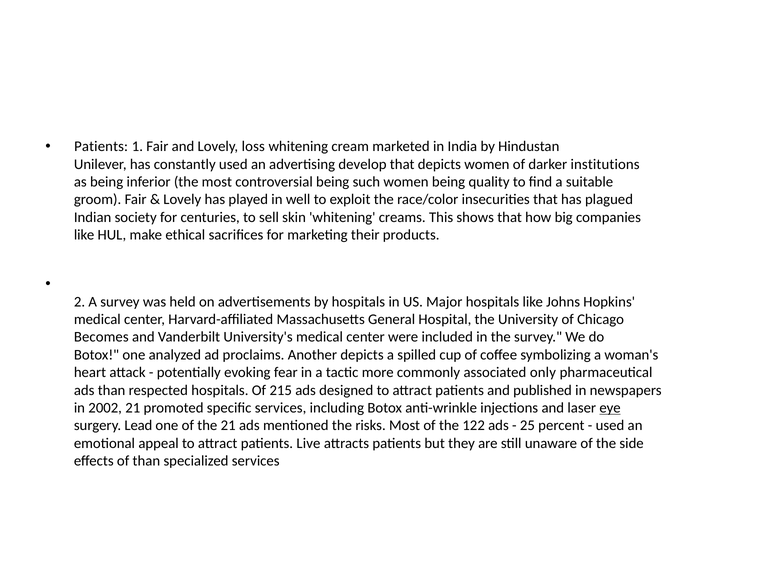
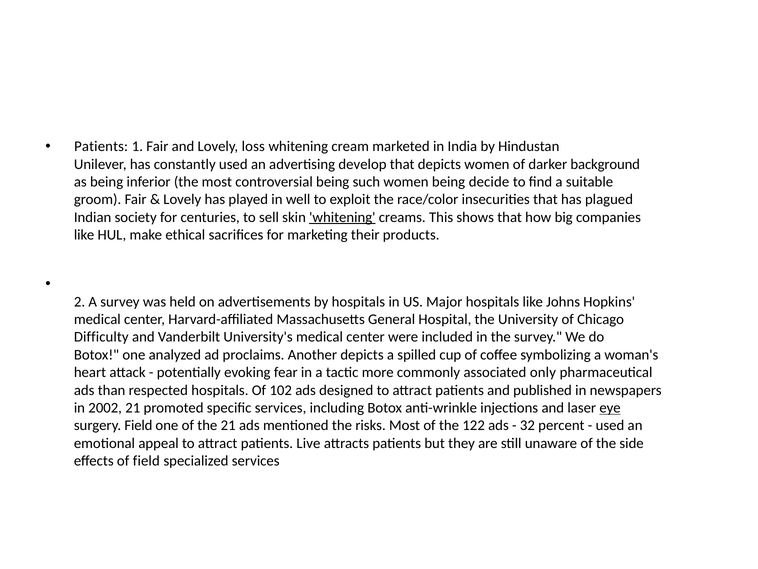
institutions: institutions -> background (605, 164)
quality: quality -> decide (489, 182)
whitening underline: none -> present (342, 217)
Becomes: Becomes -> Difficulty (101, 337)
215: 215 -> 102 (281, 390)
surgery Lead: Lead -> Field (138, 425)
25: 25 -> 32 (527, 425)
of than: than -> field (146, 461)
